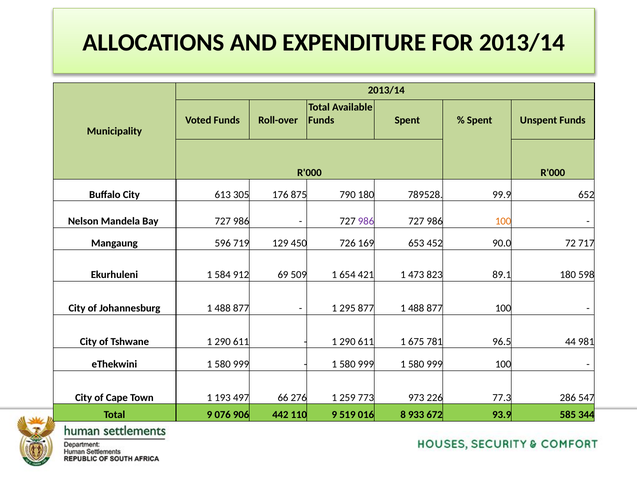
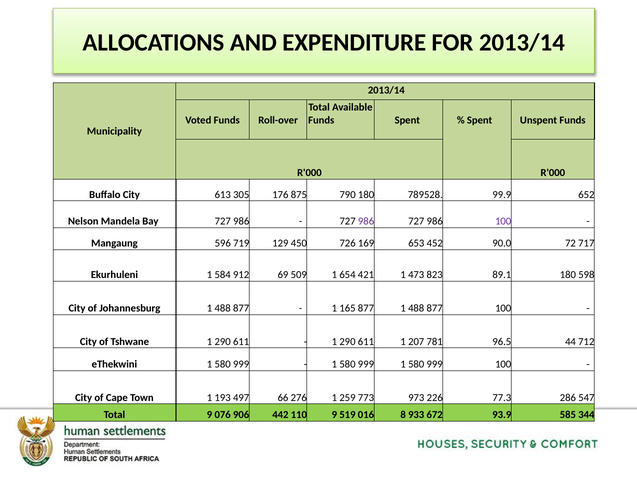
100 colour: orange -> purple (503, 221)
295: 295 -> 165 (347, 308)
675: 675 -> 207 (416, 341)
981: 981 -> 712 (586, 341)
